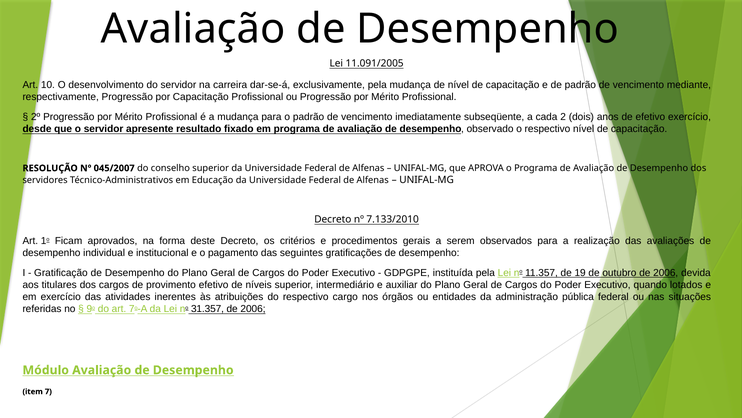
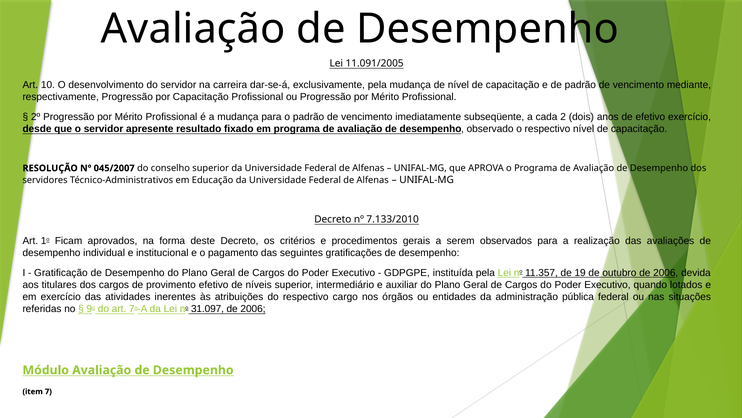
31.357: 31.357 -> 31.097 (207, 309)
